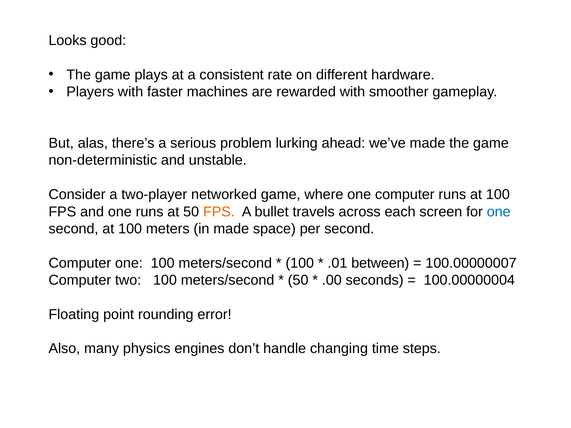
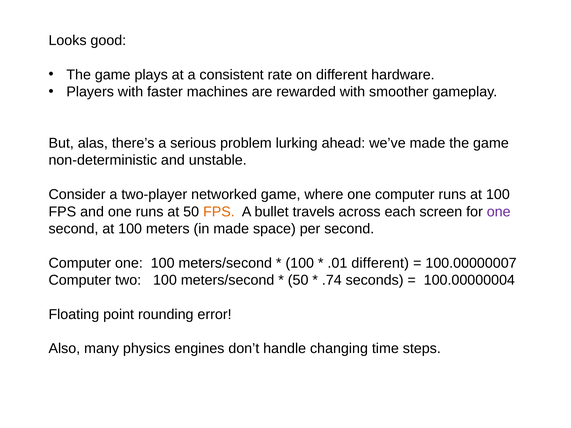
one colour: blue -> purple (499, 212)
.01 between: between -> different (380, 263)
.00: .00 -> .74 (332, 280)
